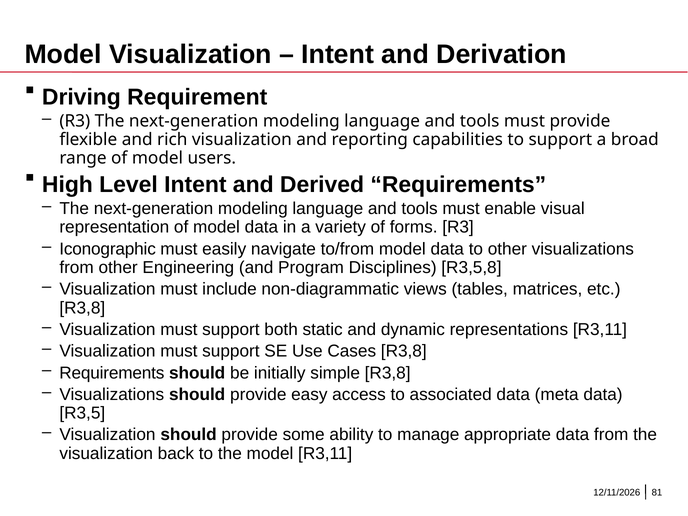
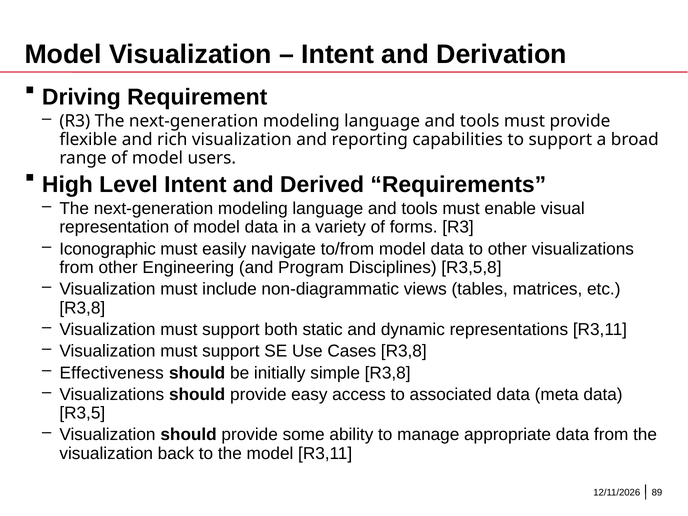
Requirements: Requirements -> Effectiveness (112, 373)
81: 81 -> 89 (657, 493)
